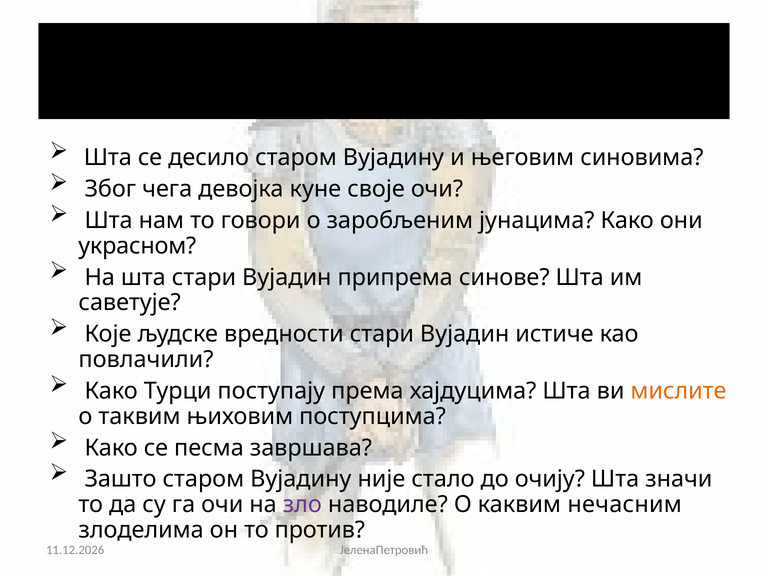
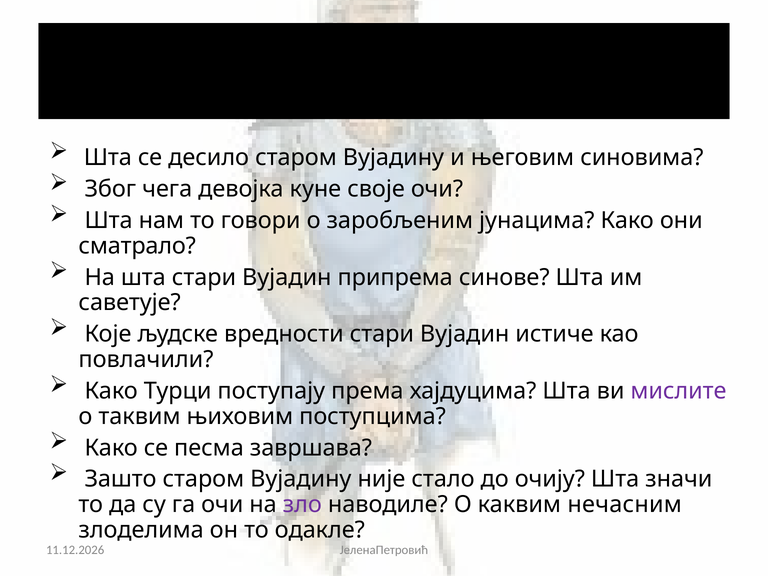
украсном: украсном -> сматрало (137, 246)
мислите colour: orange -> purple (678, 391)
против: против -> одакле (320, 530)
